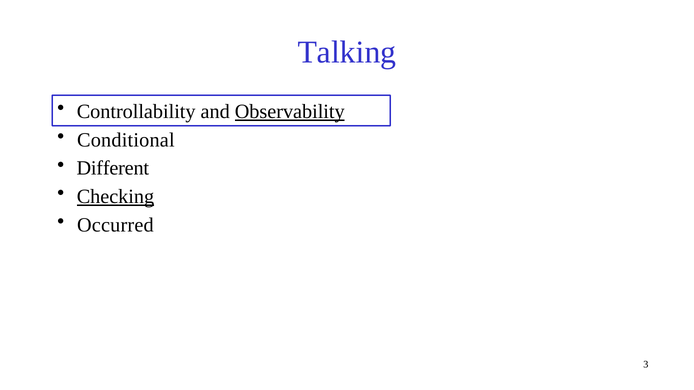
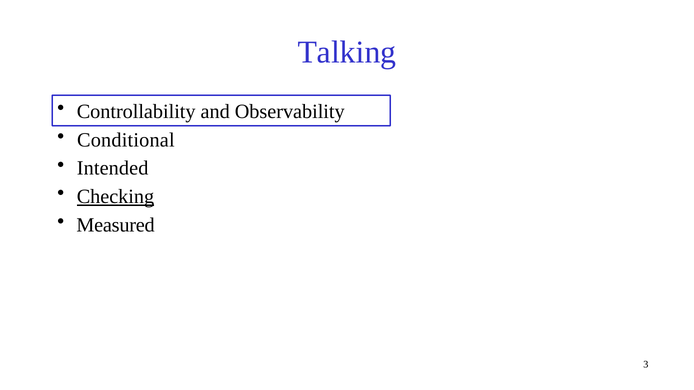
Observability underline: present -> none (290, 112)
Different: Different -> Intended (113, 168)
Occurred: Occurred -> Measured (116, 225)
